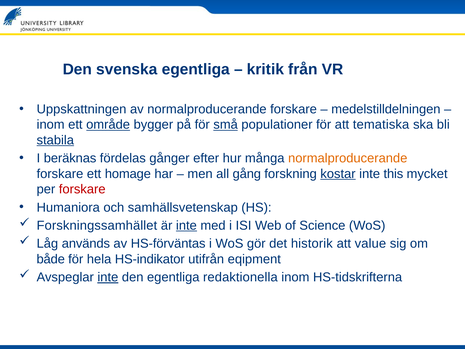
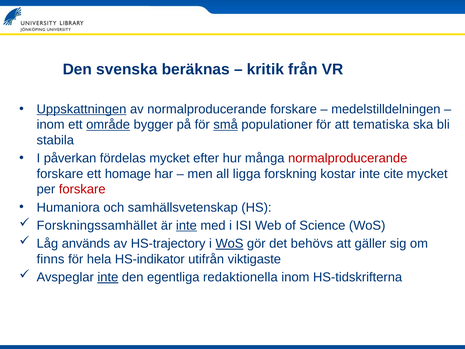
svenska egentliga: egentliga -> beräknas (196, 69)
Uppskattningen underline: none -> present (82, 109)
stabila underline: present -> none (55, 140)
beräknas: beräknas -> påverkan (70, 158)
fördelas gånger: gånger -> mycket (170, 158)
normalproducerande colour: orange -> red (348, 158)
gång: gång -> ligga (247, 174)
kostar underline: present -> none (338, 174)
this: this -> cite (393, 174)
HS-förväntas: HS-förväntas -> HS-trajectory (168, 243)
WoS underline: none -> present (229, 243)
historik: historik -> behövs (312, 243)
value: value -> gäller (370, 243)
både: både -> finns (51, 259)
eqipment: eqipment -> viktigaste (254, 259)
